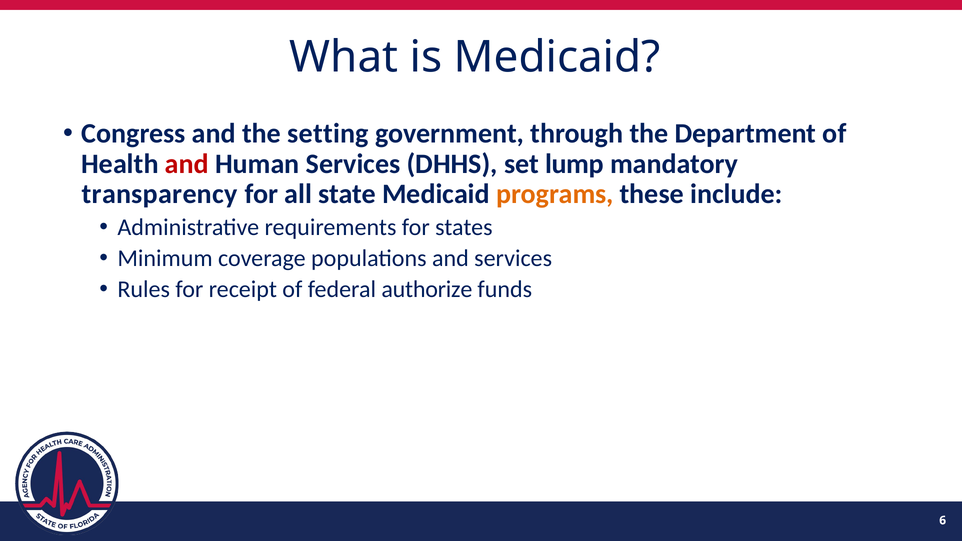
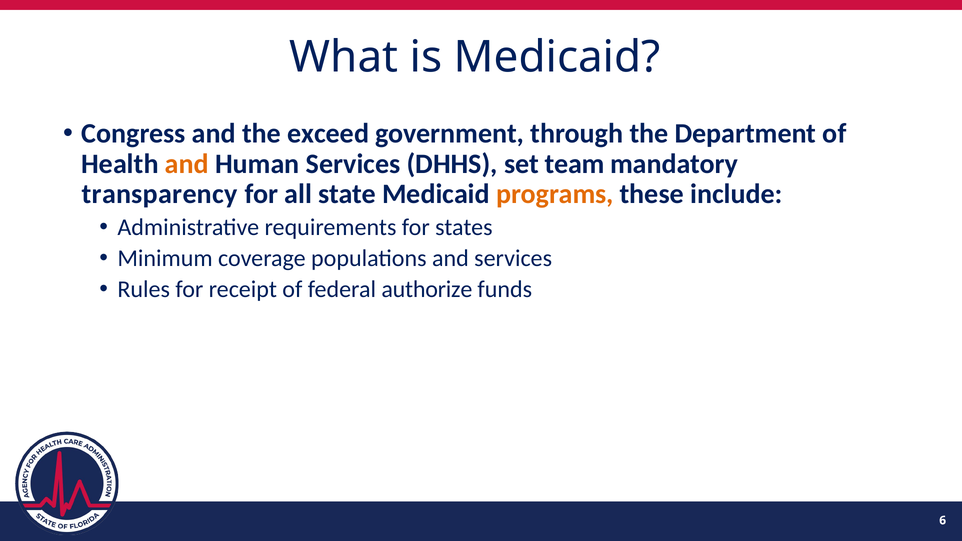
setting: setting -> exceed (328, 134)
and colour: red -> orange (187, 164)
lump: lump -> team (575, 164)
